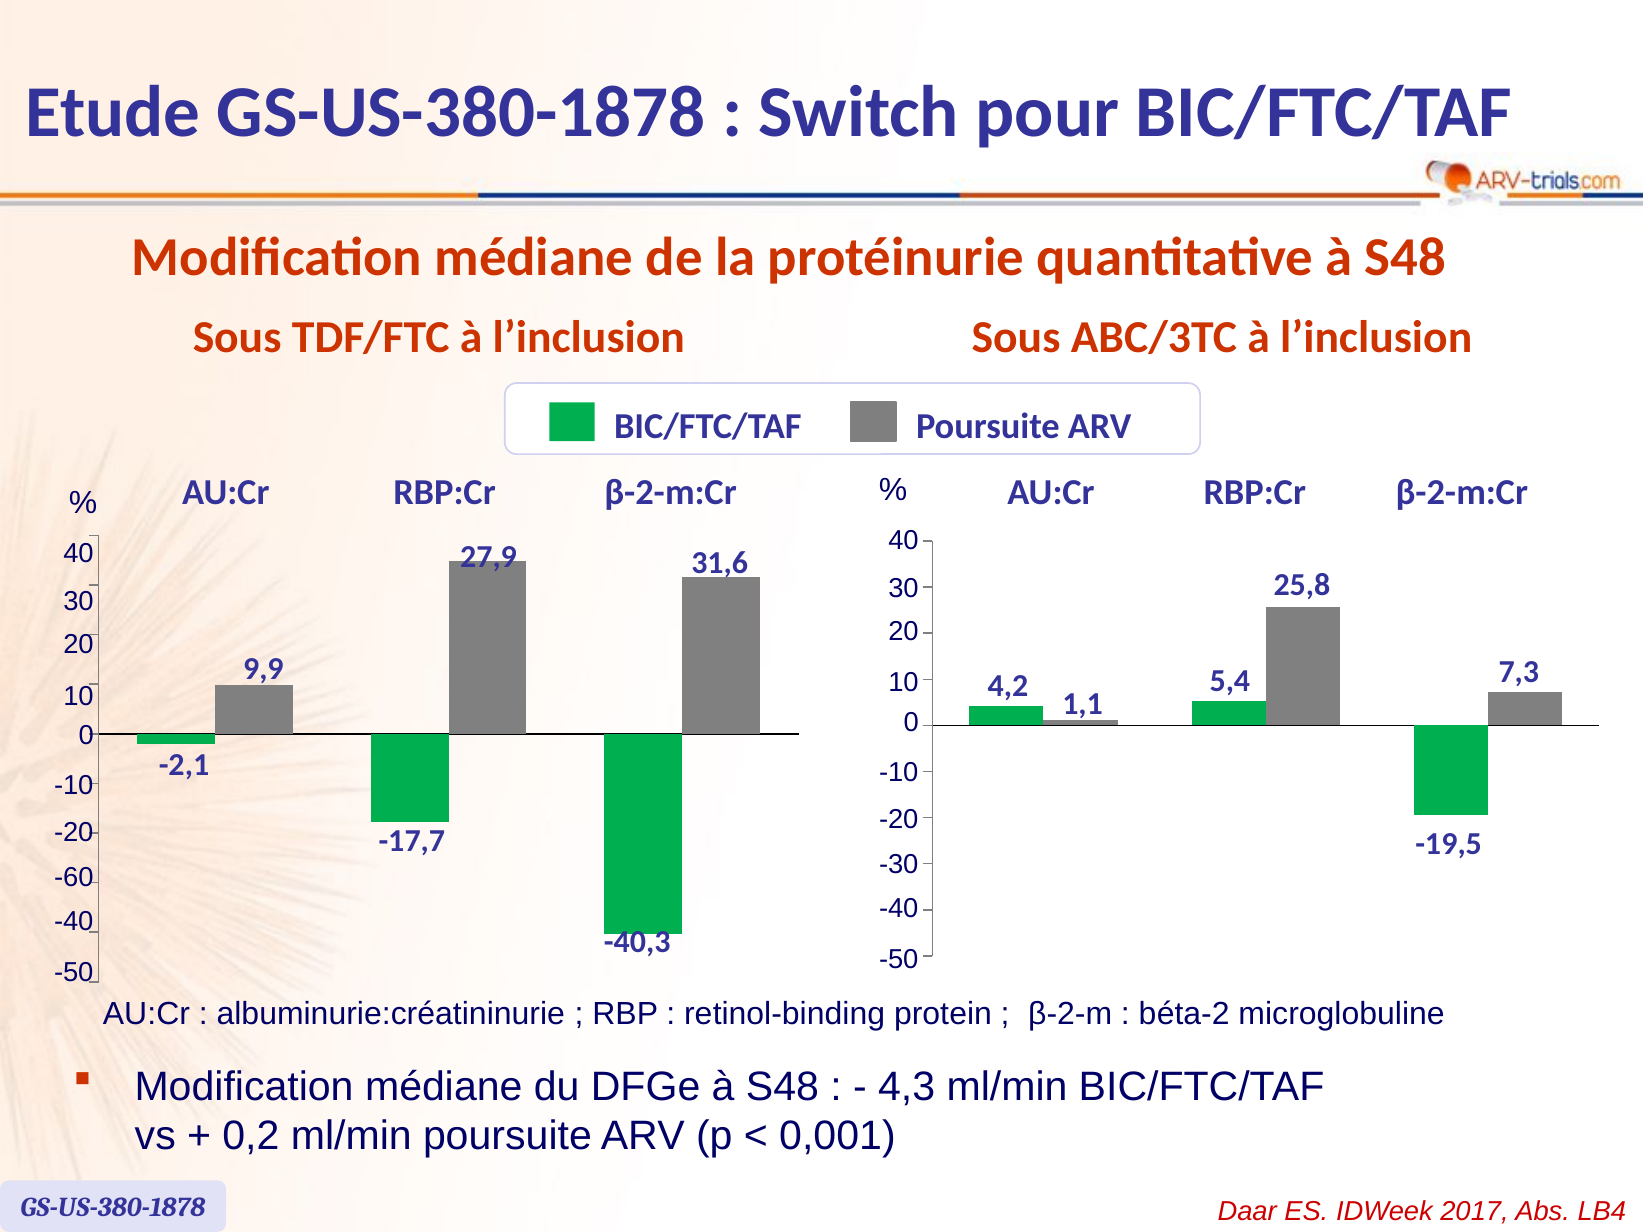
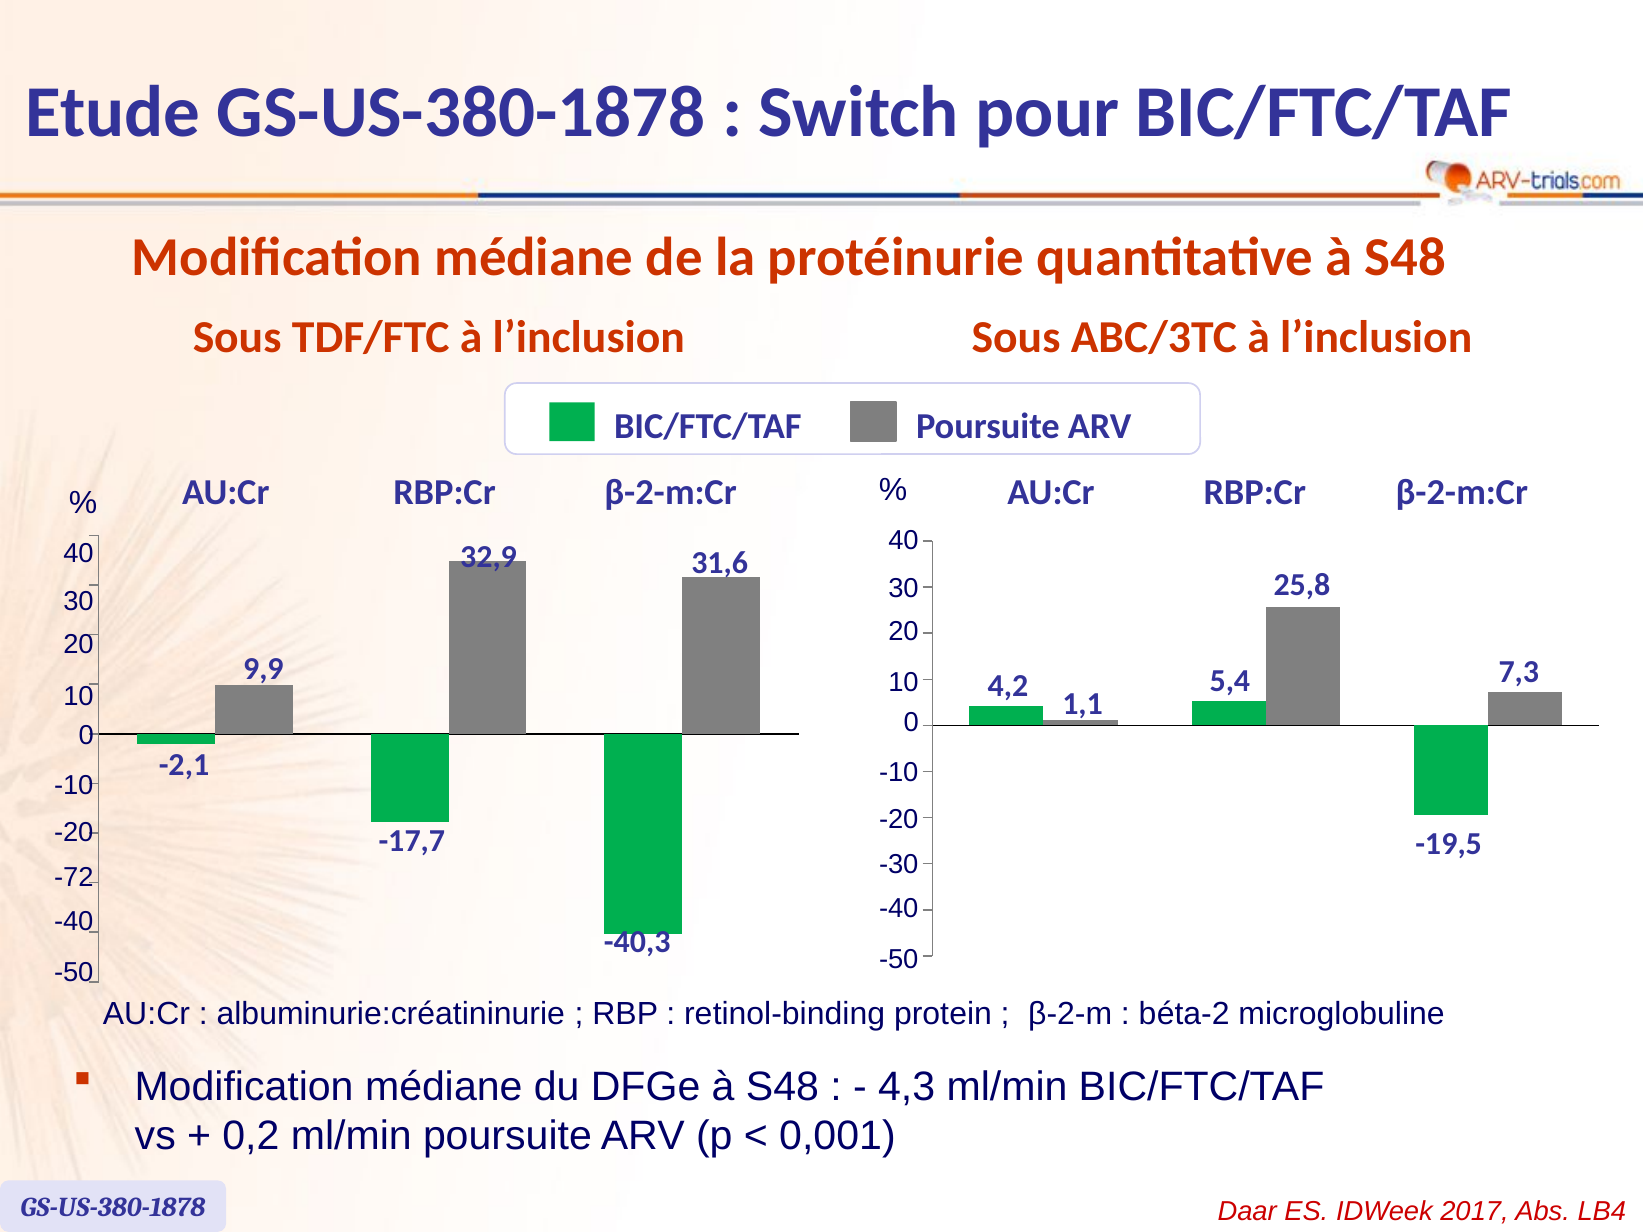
27,9: 27,9 -> 32,9 (489, 557)
-60: -60 -> -72 (74, 877)
